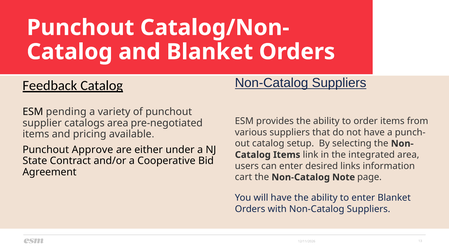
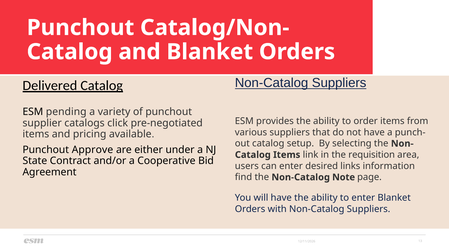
Feedback: Feedback -> Delivered (50, 86)
catalogs area: area -> click (118, 123)
integrated: integrated -> requisition (372, 155)
cart: cart -> find (244, 178)
